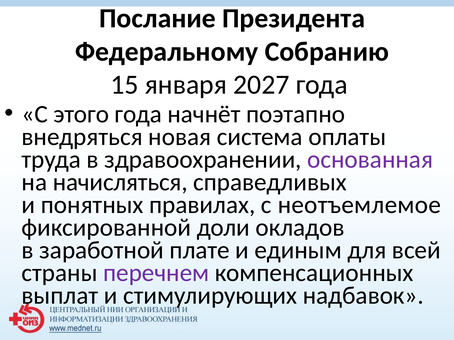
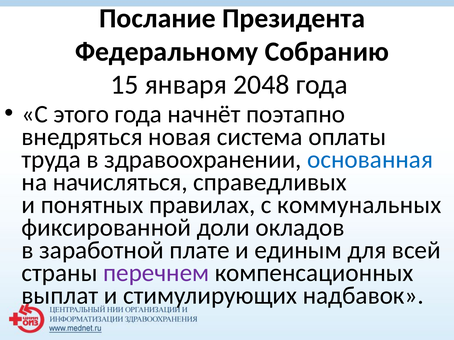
2027: 2027 -> 2048 (261, 85)
основанная colour: purple -> blue (370, 160)
неотъемлемое: неотъемлемое -> коммунальных (359, 205)
